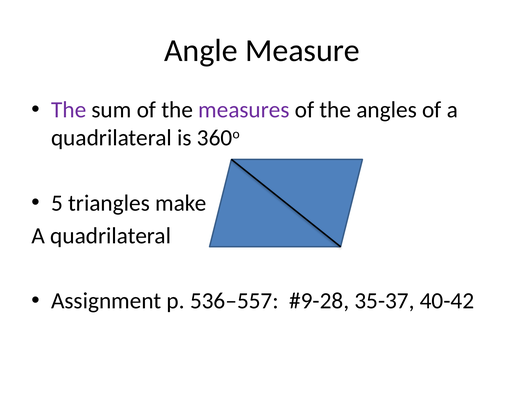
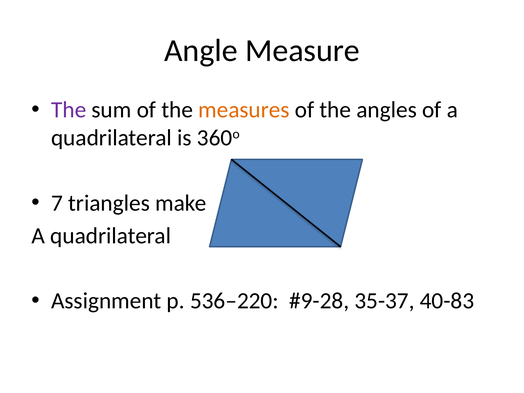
measures colour: purple -> orange (244, 110)
5: 5 -> 7 (57, 203)
536–557: 536–557 -> 536–220 (234, 301)
40-42: 40-42 -> 40-83 (447, 301)
